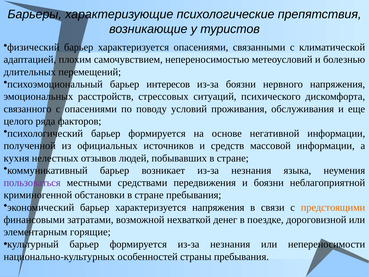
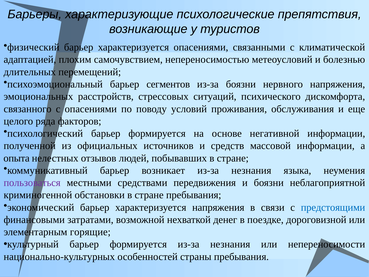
интересов: интересов -> сегментов (168, 84)
кухня: кухня -> опыта (17, 158)
предстоящими colour: orange -> blue (333, 207)
